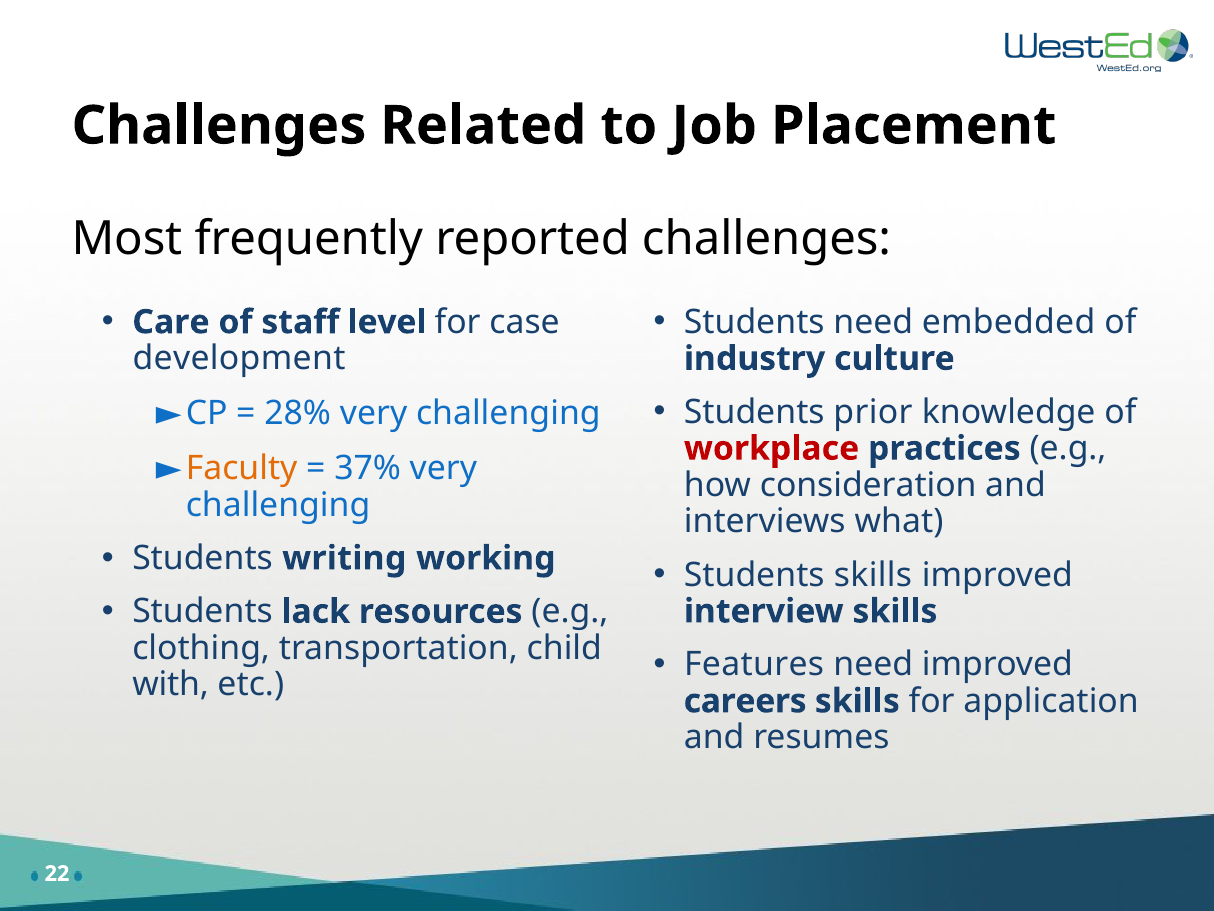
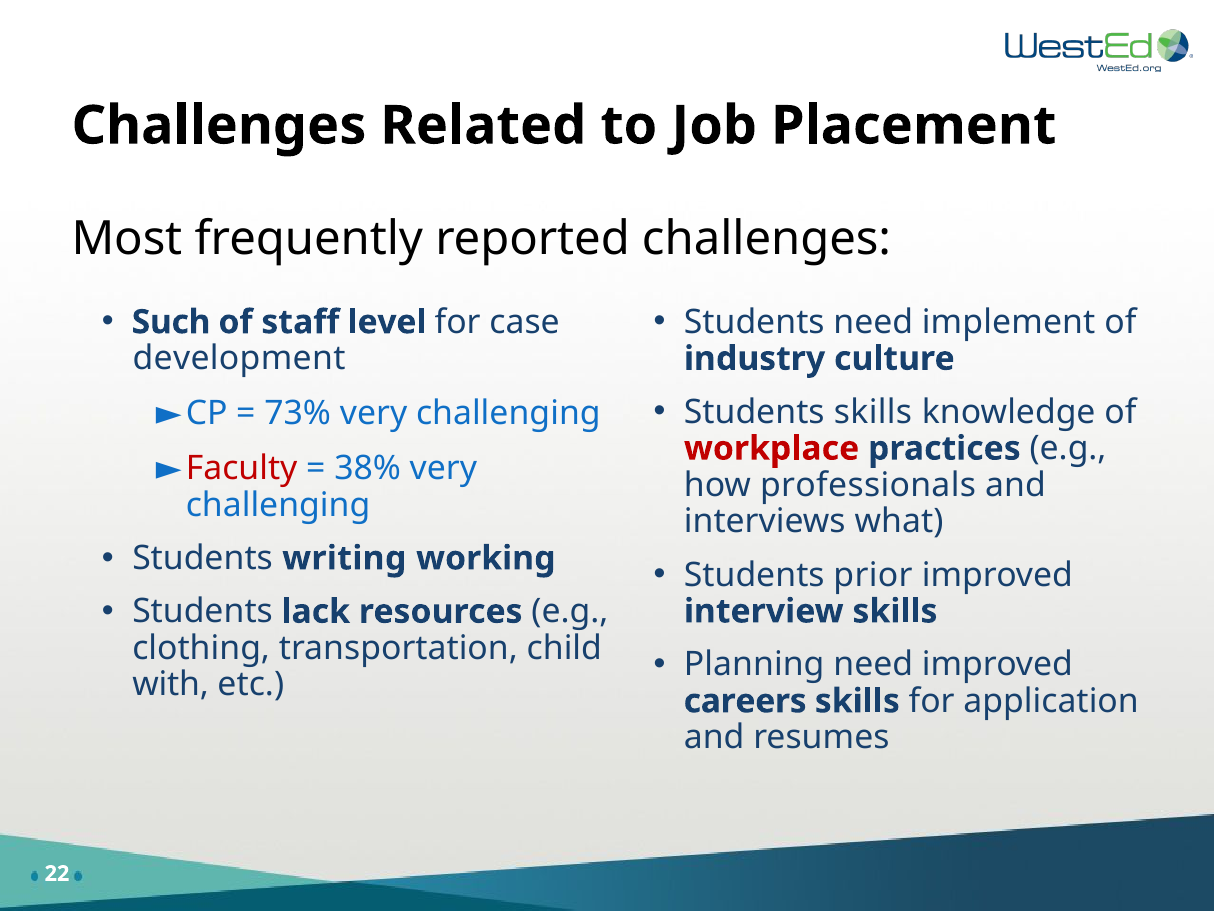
Care: Care -> Such (171, 322)
embedded: embedded -> implement (1009, 322)
Students prior: prior -> skills (873, 412)
28%: 28% -> 73% (298, 413)
Faculty colour: orange -> red (242, 468)
37%: 37% -> 38% (368, 468)
consideration: consideration -> professionals (868, 485)
Students skills: skills -> prior (873, 575)
Features: Features -> Planning (754, 664)
